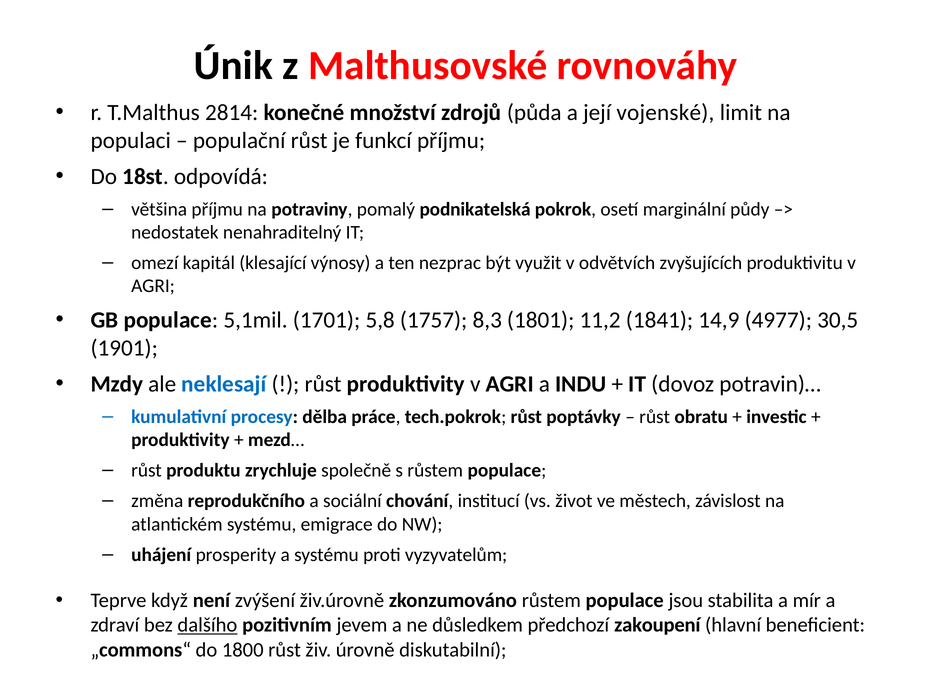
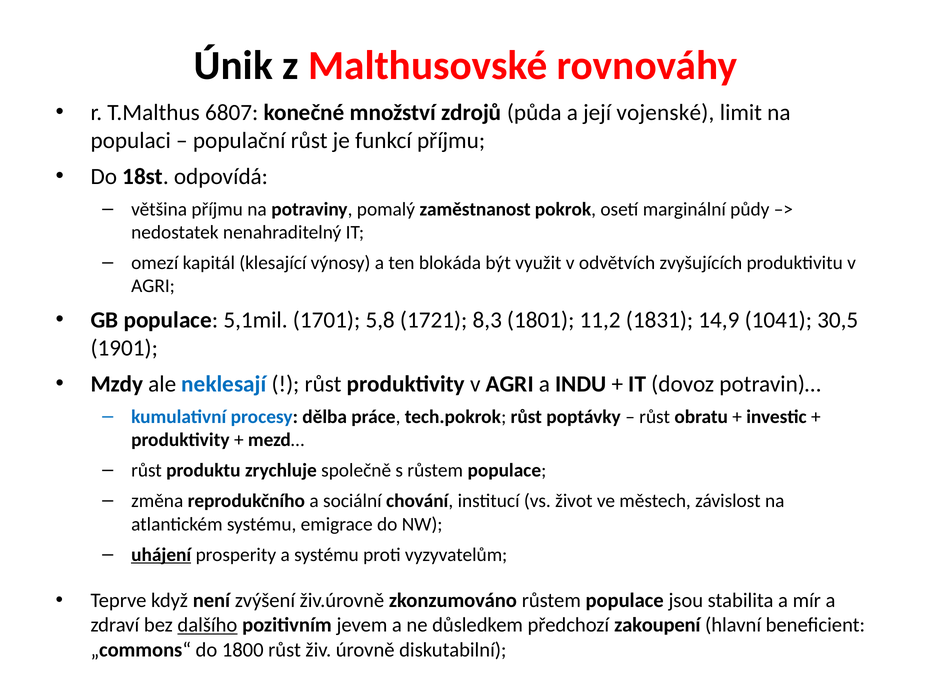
2814: 2814 -> 6807 (232, 113)
podnikatelská: podnikatelská -> zaměstnanost (475, 209)
nezprac: nezprac -> blokáda (450, 263)
1757: 1757 -> 1721 (434, 320)
1841: 1841 -> 1831 (659, 320)
4977: 4977 -> 1041 (778, 320)
uhájení underline: none -> present (161, 554)
